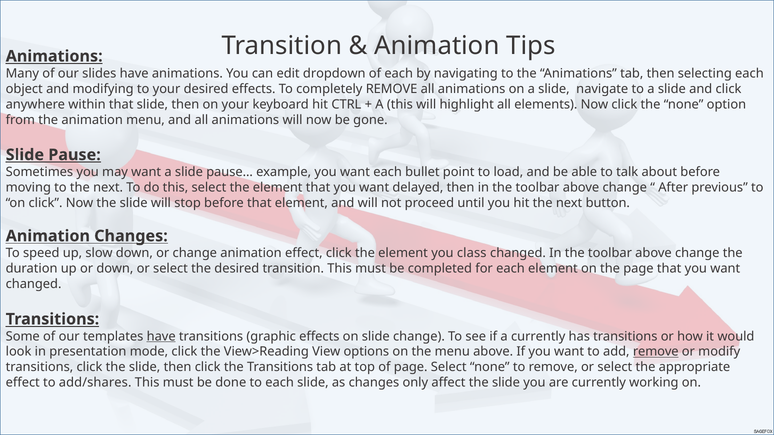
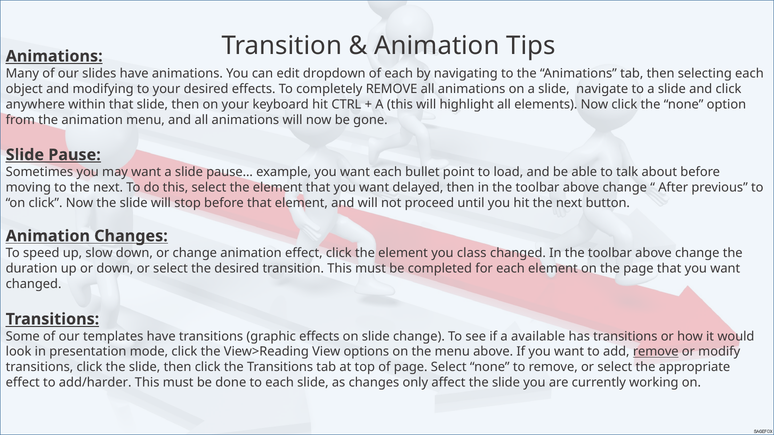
have underline: present -> none (161, 337)
a currently: currently -> available (538, 337)
add/shares: add/shares -> add/harder (95, 383)
